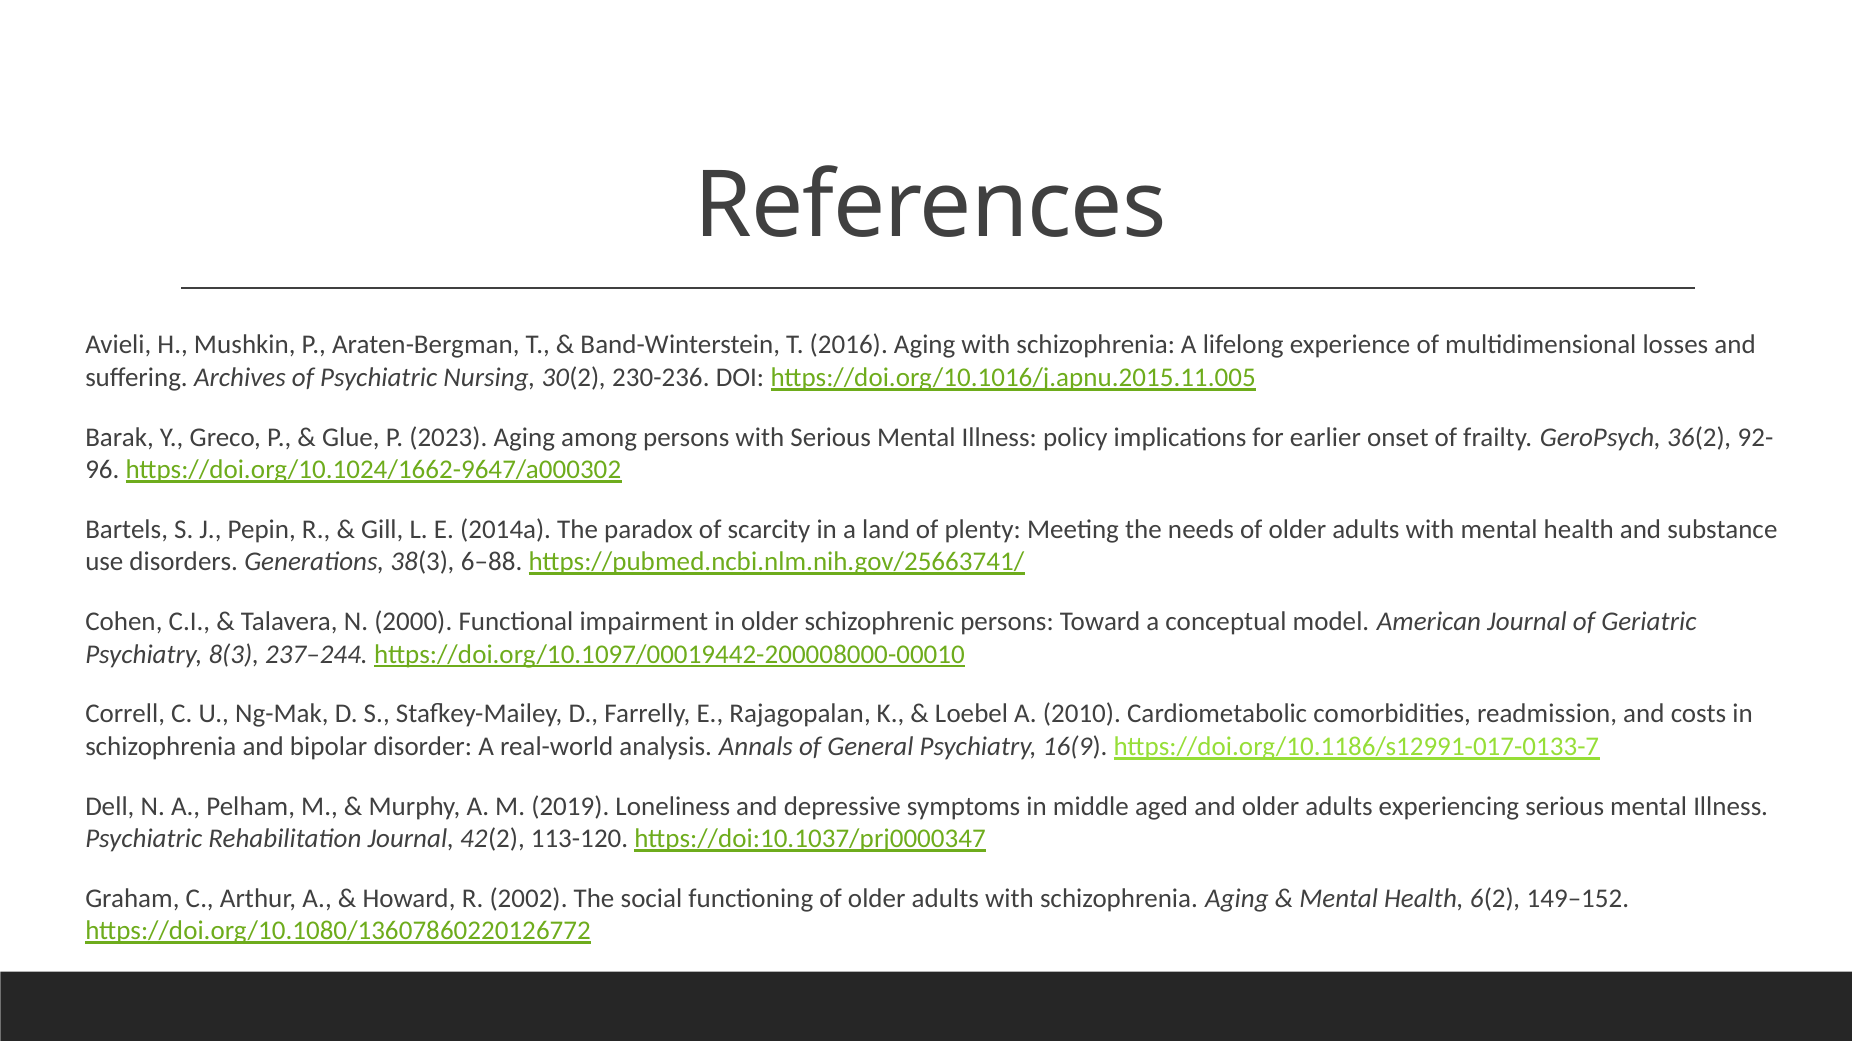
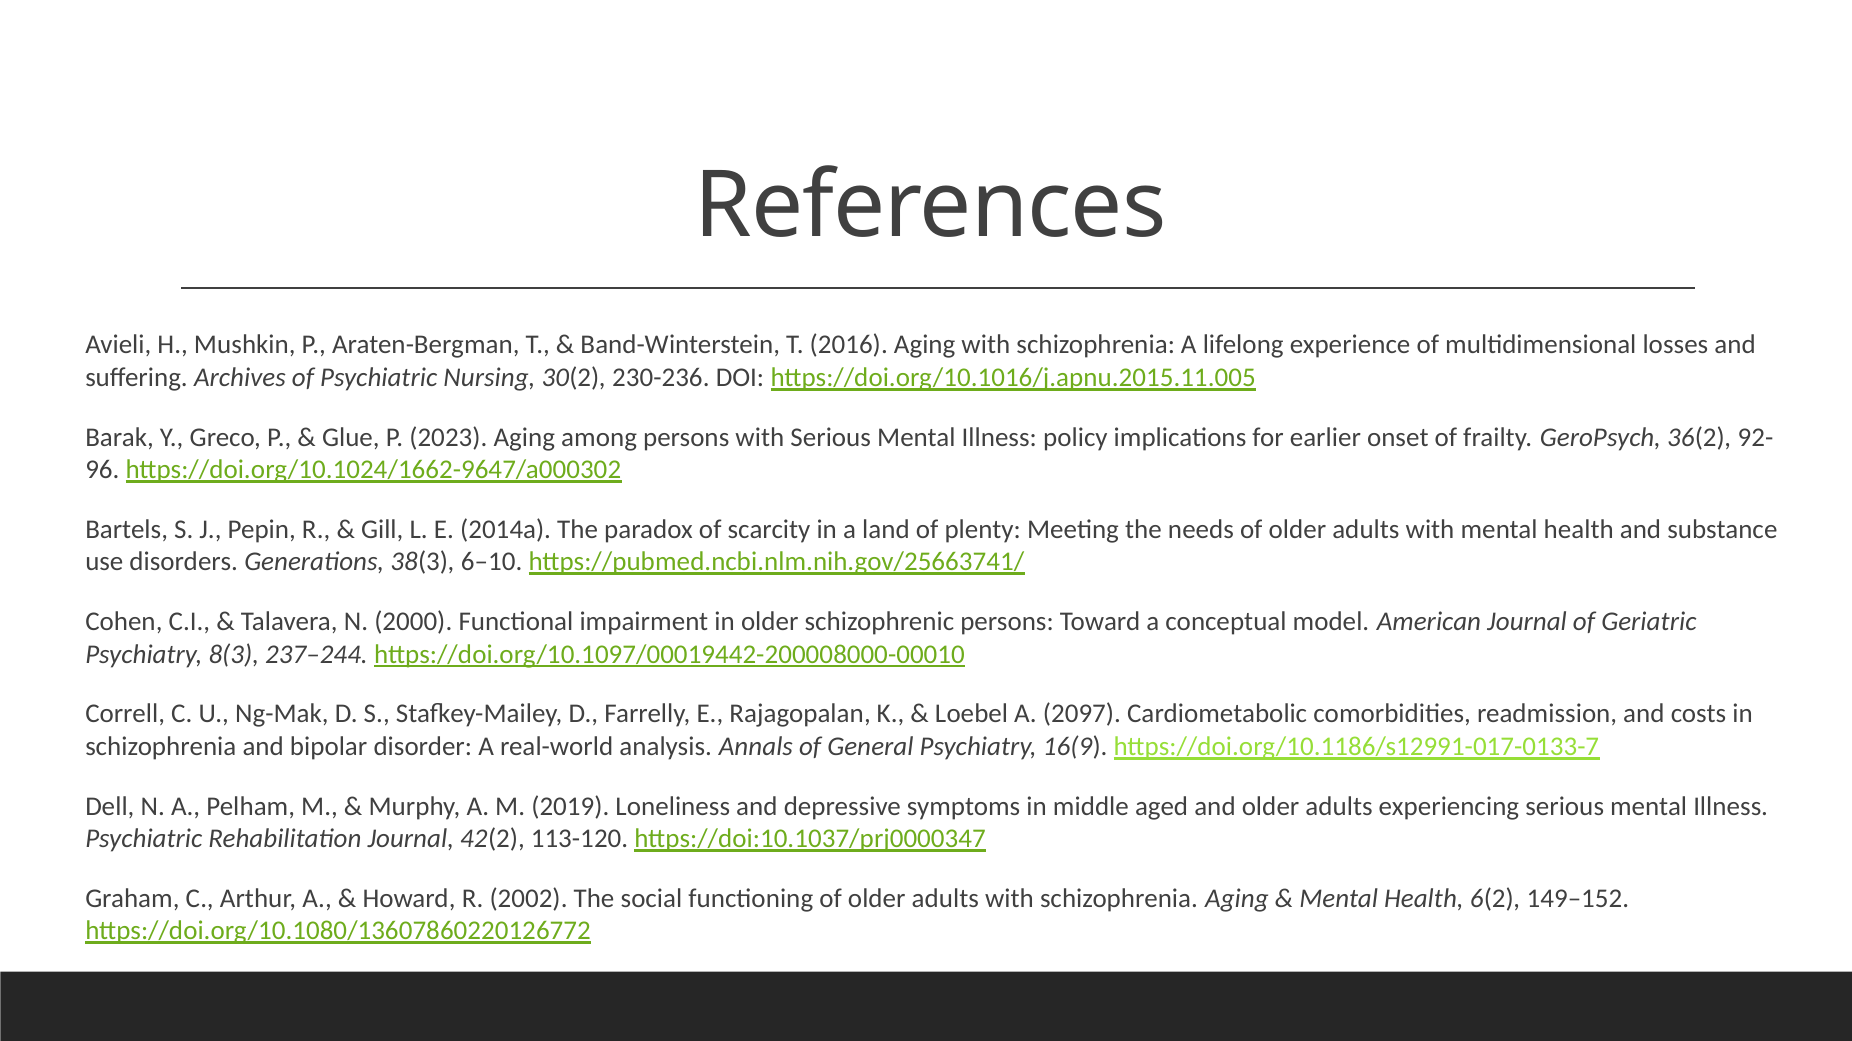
6–88: 6–88 -> 6–10 (492, 562)
2010: 2010 -> 2097 (1082, 715)
